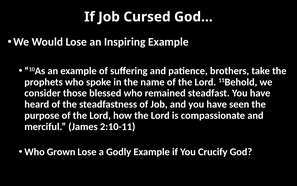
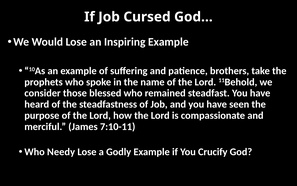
2:10-11: 2:10-11 -> 7:10-11 (118, 126)
Grown: Grown -> Needy (61, 152)
